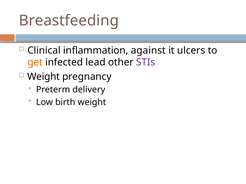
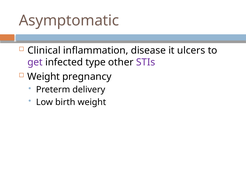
Breastfeeding: Breastfeeding -> Asymptomatic (69, 21)
against: against -> disease (148, 51)
get colour: orange -> purple (35, 63)
lead: lead -> type (96, 63)
